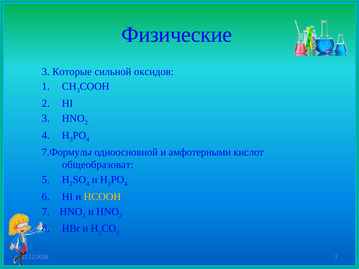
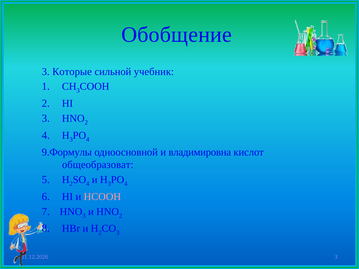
Физические: Физические -> Обобщение (177, 35)
оксидов: оксидов -> учебник (154, 72)
7.Формулы: 7.Формулы -> 9.Формулы (67, 152)
амфотерными: амфотерными -> владимировна (200, 152)
HCOOH colour: yellow -> pink (102, 197)
